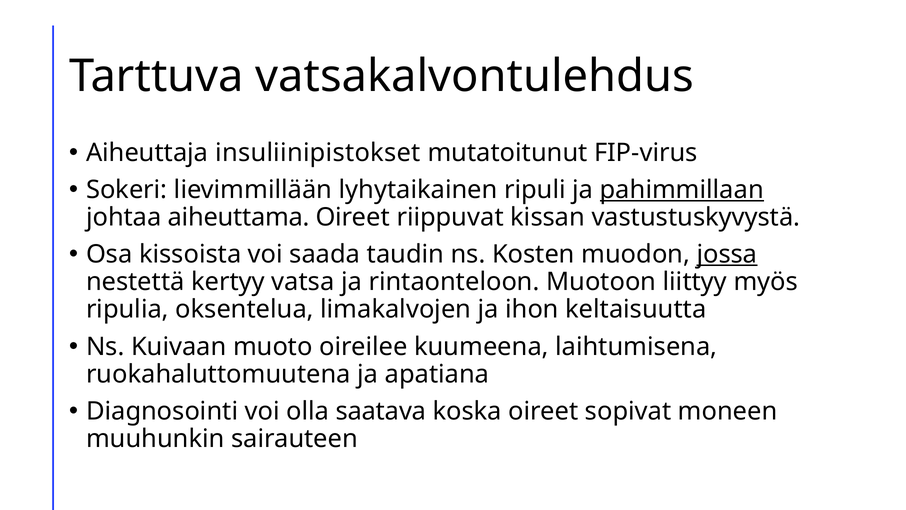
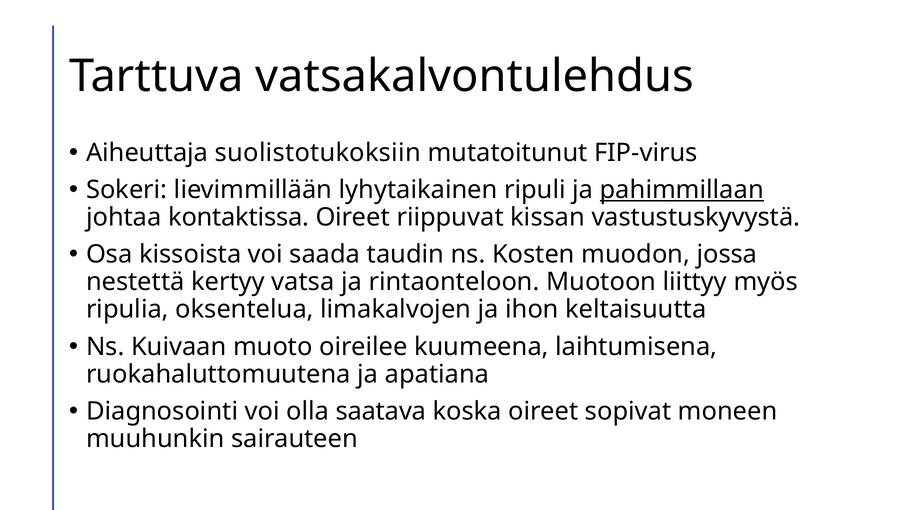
insuliinipistokset: insuliinipistokset -> suolistotukoksiin (318, 153)
aiheuttama: aiheuttama -> kontaktissa (239, 217)
jossa underline: present -> none (727, 254)
